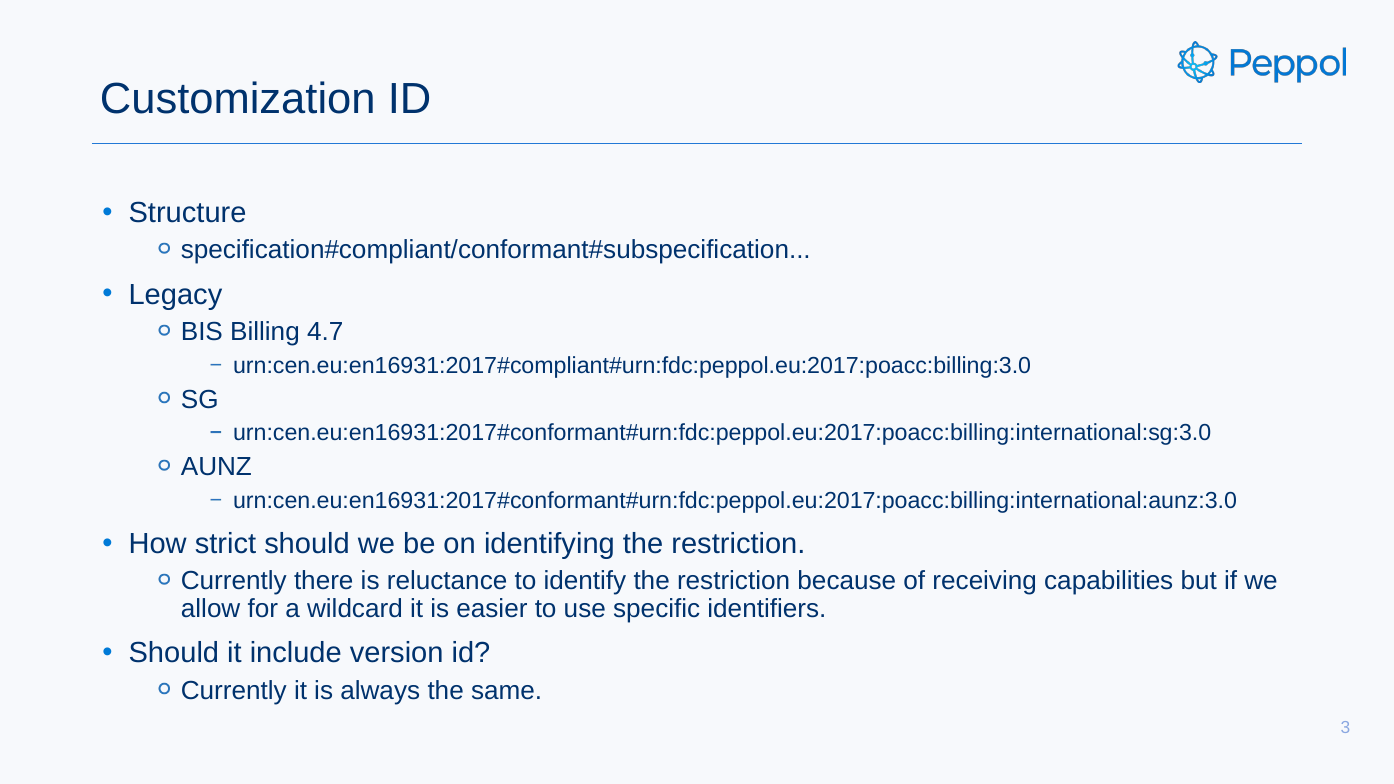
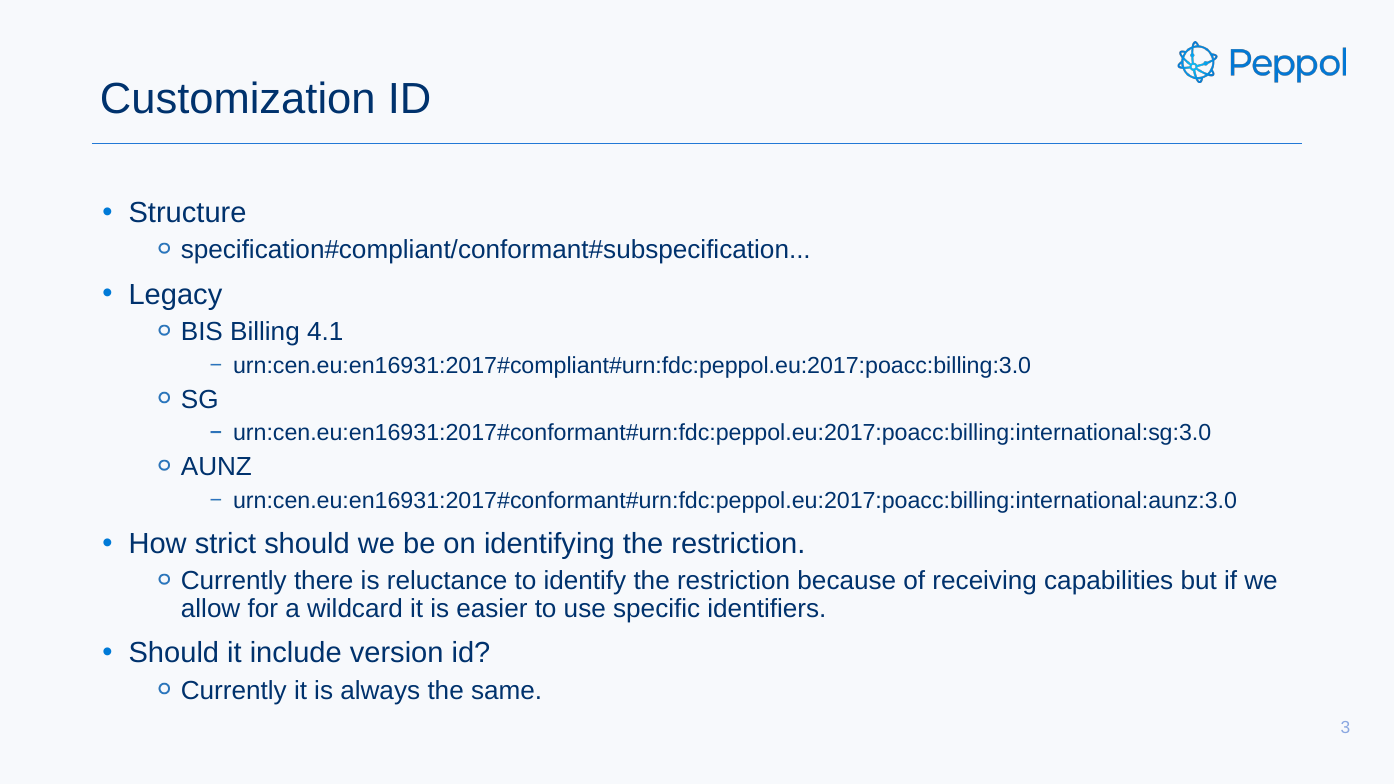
4.7: 4.7 -> 4.1 (325, 332)
